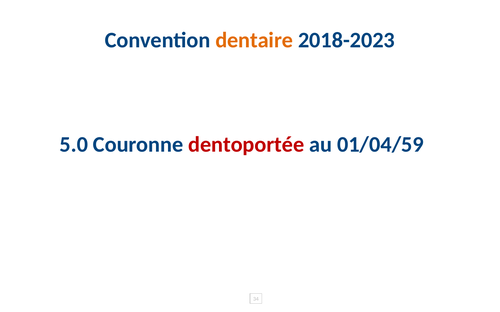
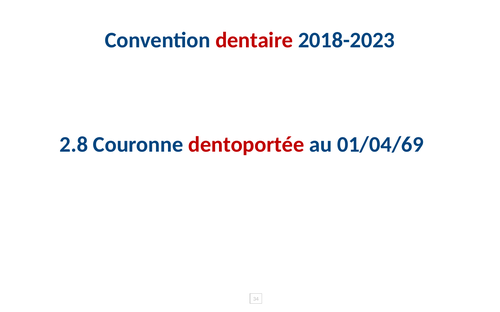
dentaire colour: orange -> red (254, 40)
5.0: 5.0 -> 2.8 (74, 145)
01/04/59: 01/04/59 -> 01/04/69 (380, 145)
